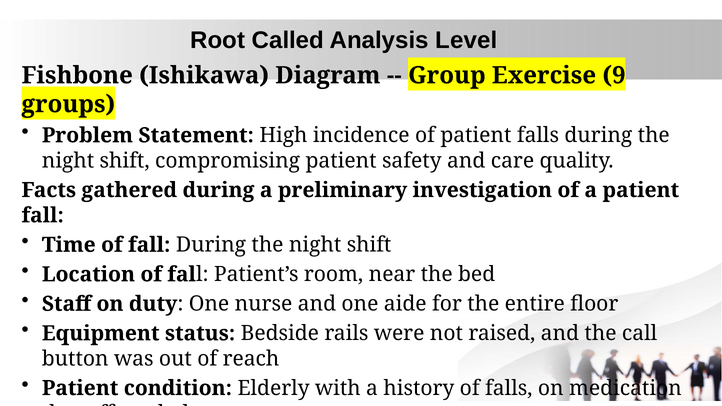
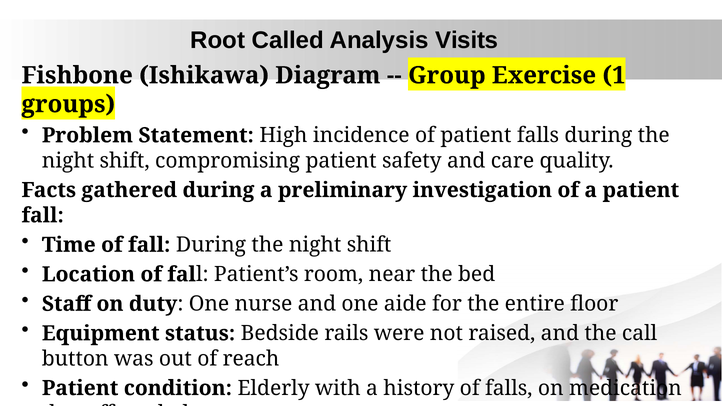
Level: Level -> Visits (467, 40)
9: 9 -> 1 (614, 75)
